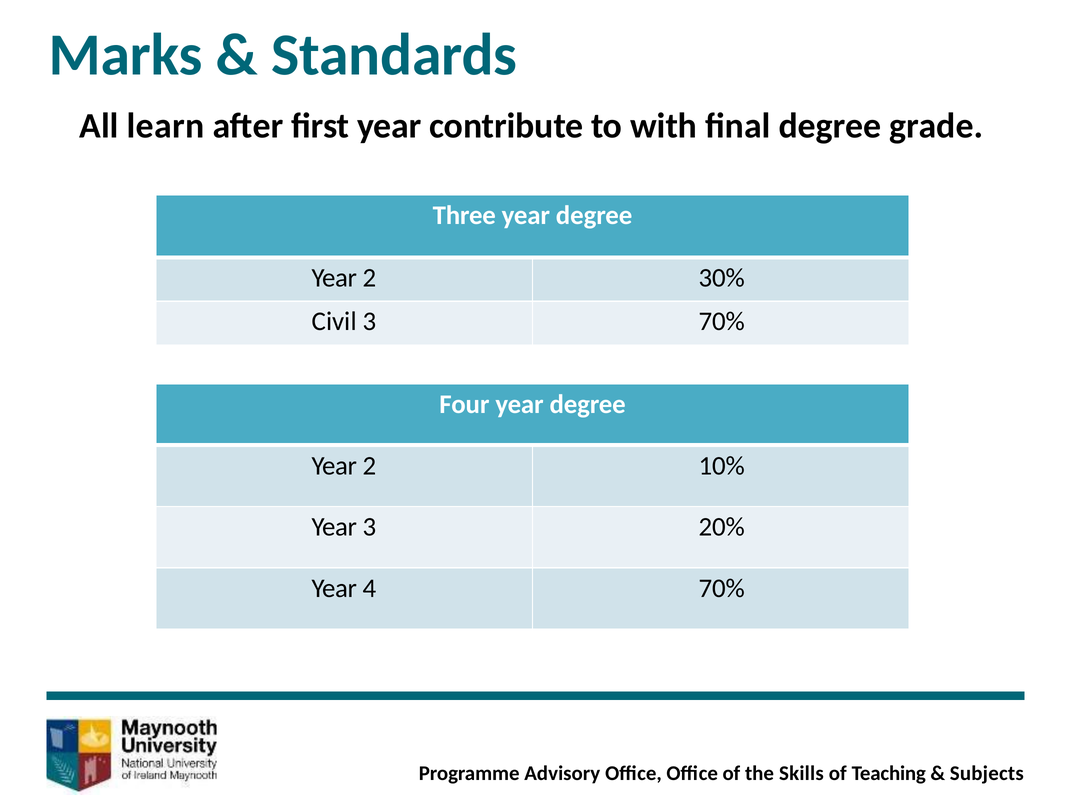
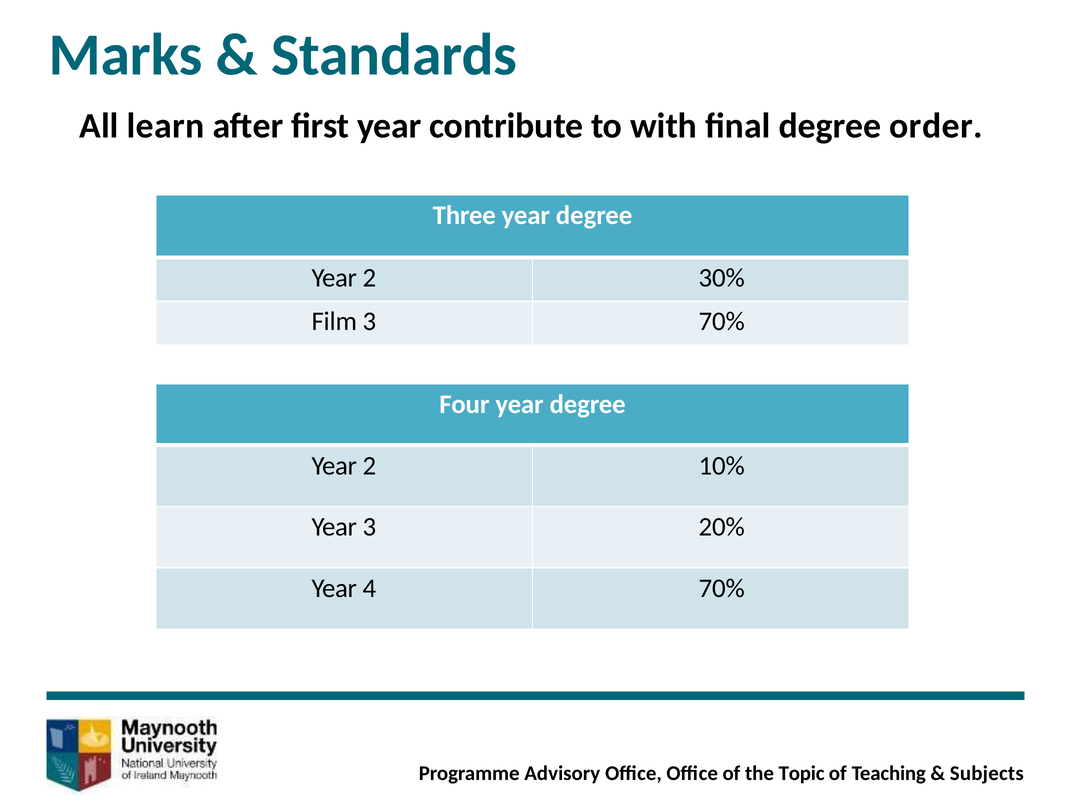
grade: grade -> order (936, 126)
Civil: Civil -> Film (334, 322)
Skills: Skills -> Topic (802, 774)
